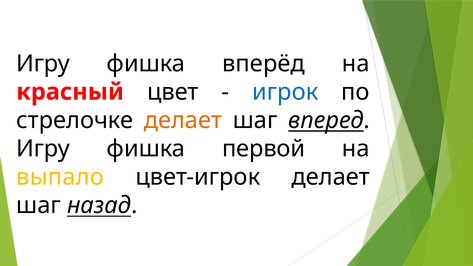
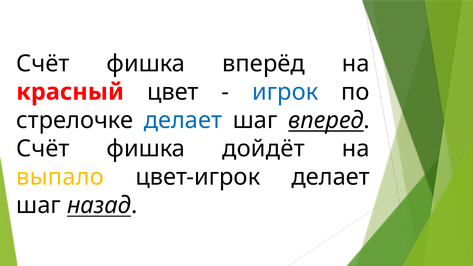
Игру: Игру -> Счёт (43, 64)
делает colour: orange -> blue (183, 120)
Игру: Игру -> Счёт (43, 149)
первой: первой -> дойдёт (263, 149)
